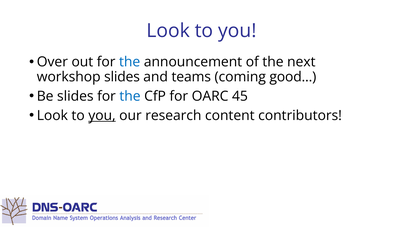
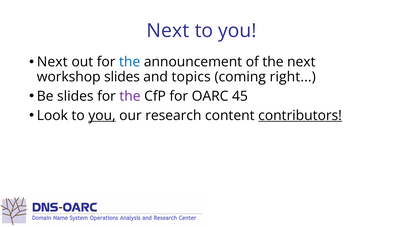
Look: Look -> Next (168, 31)
Over: Over -> Next (52, 62)
teams: teams -> topics (191, 77)
good: good -> right (293, 77)
the colour: blue -> purple (130, 96)
contributors underline: none -> present (300, 115)
